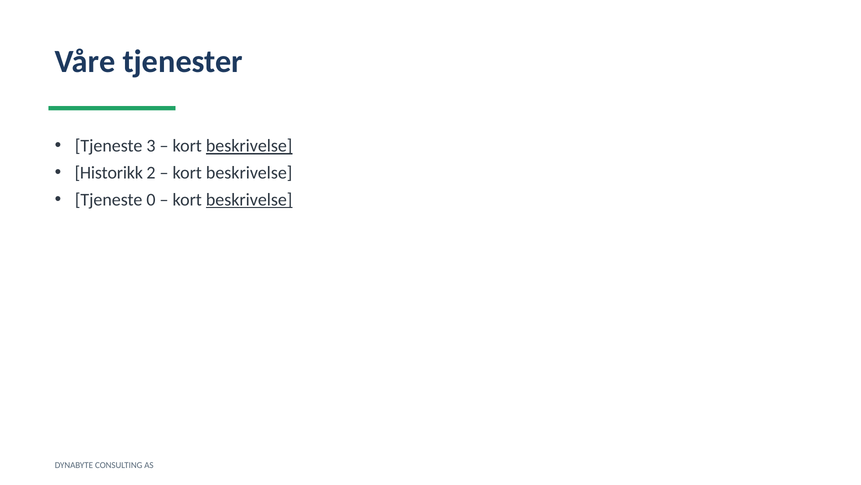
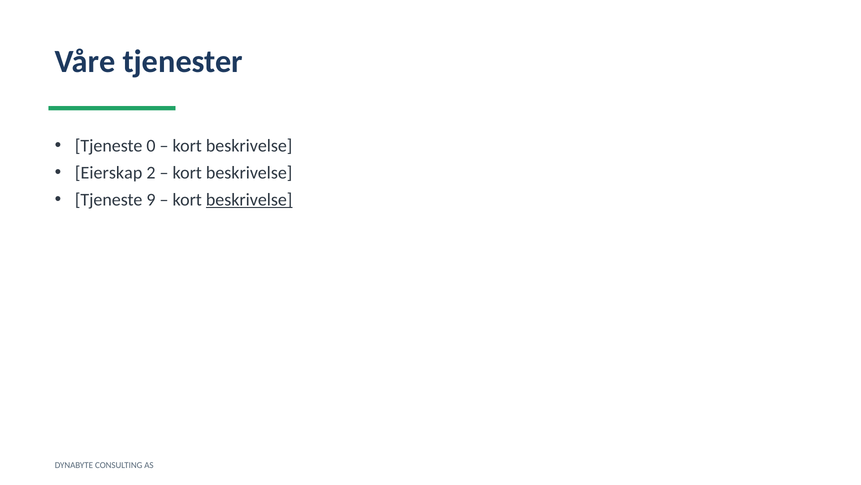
3: 3 -> 0 (151, 146)
beskrivelse underline: present -> none (249, 146)
Historikk: Historikk -> Eierskap (109, 173)
0: 0 -> 9 (151, 200)
